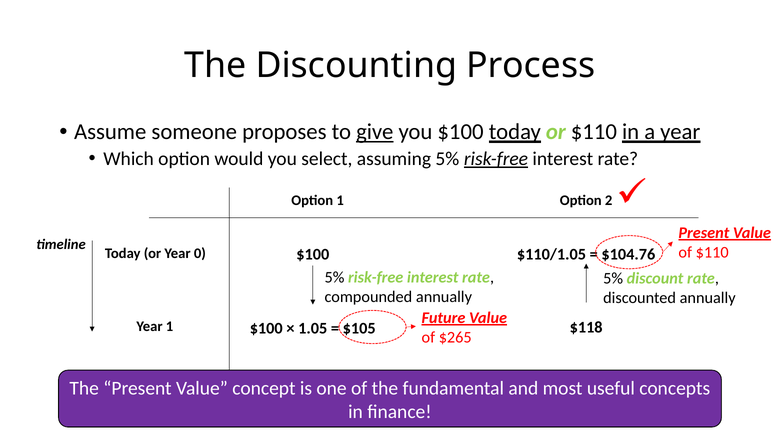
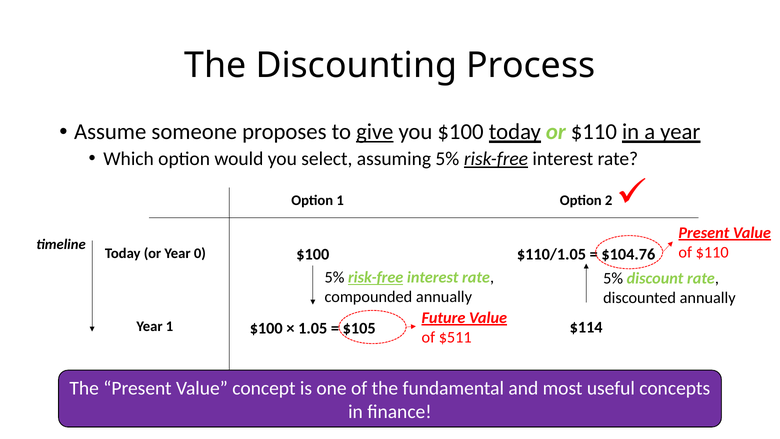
risk-free underline: none -> present (376, 277)
$118: $118 -> $114 (586, 327)
$265: $265 -> $511 (455, 337)
